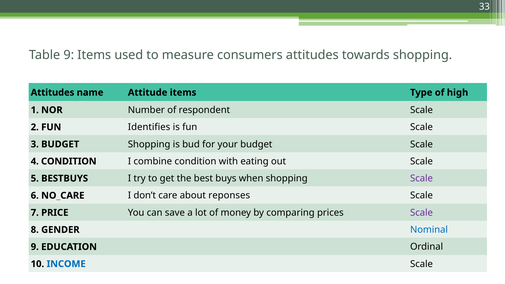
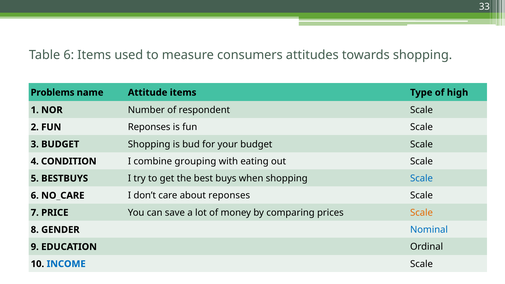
Table 9: 9 -> 6 (69, 55)
Attitudes: Attitudes -> Problems (53, 93)
FUN Identifies: Identifies -> Reponses (149, 127)
combine condition: condition -> grouping (195, 161)
Scale colour: purple -> blue (422, 178)
Scale colour: purple -> orange (422, 213)
